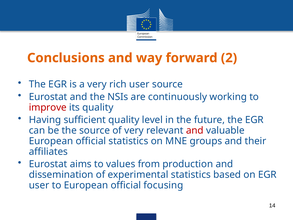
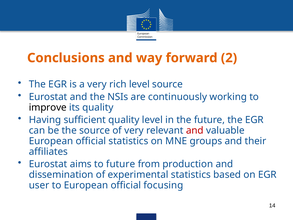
rich user: user -> level (139, 84)
improve colour: red -> black (48, 107)
to values: values -> future (121, 164)
